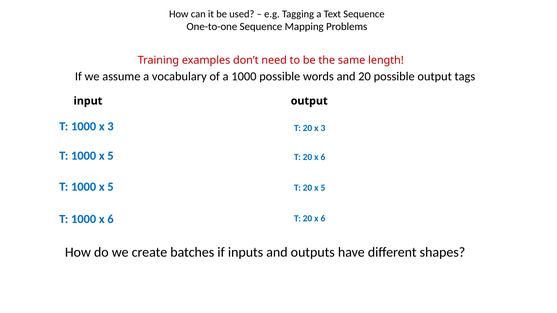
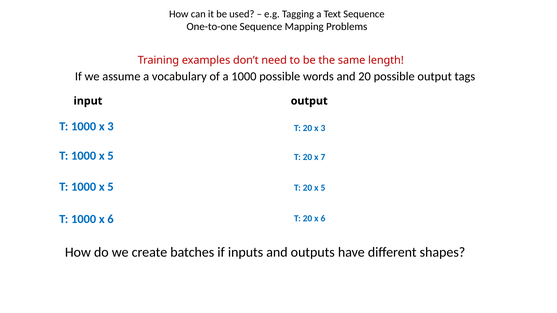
6: 6 -> 7 (323, 157)
